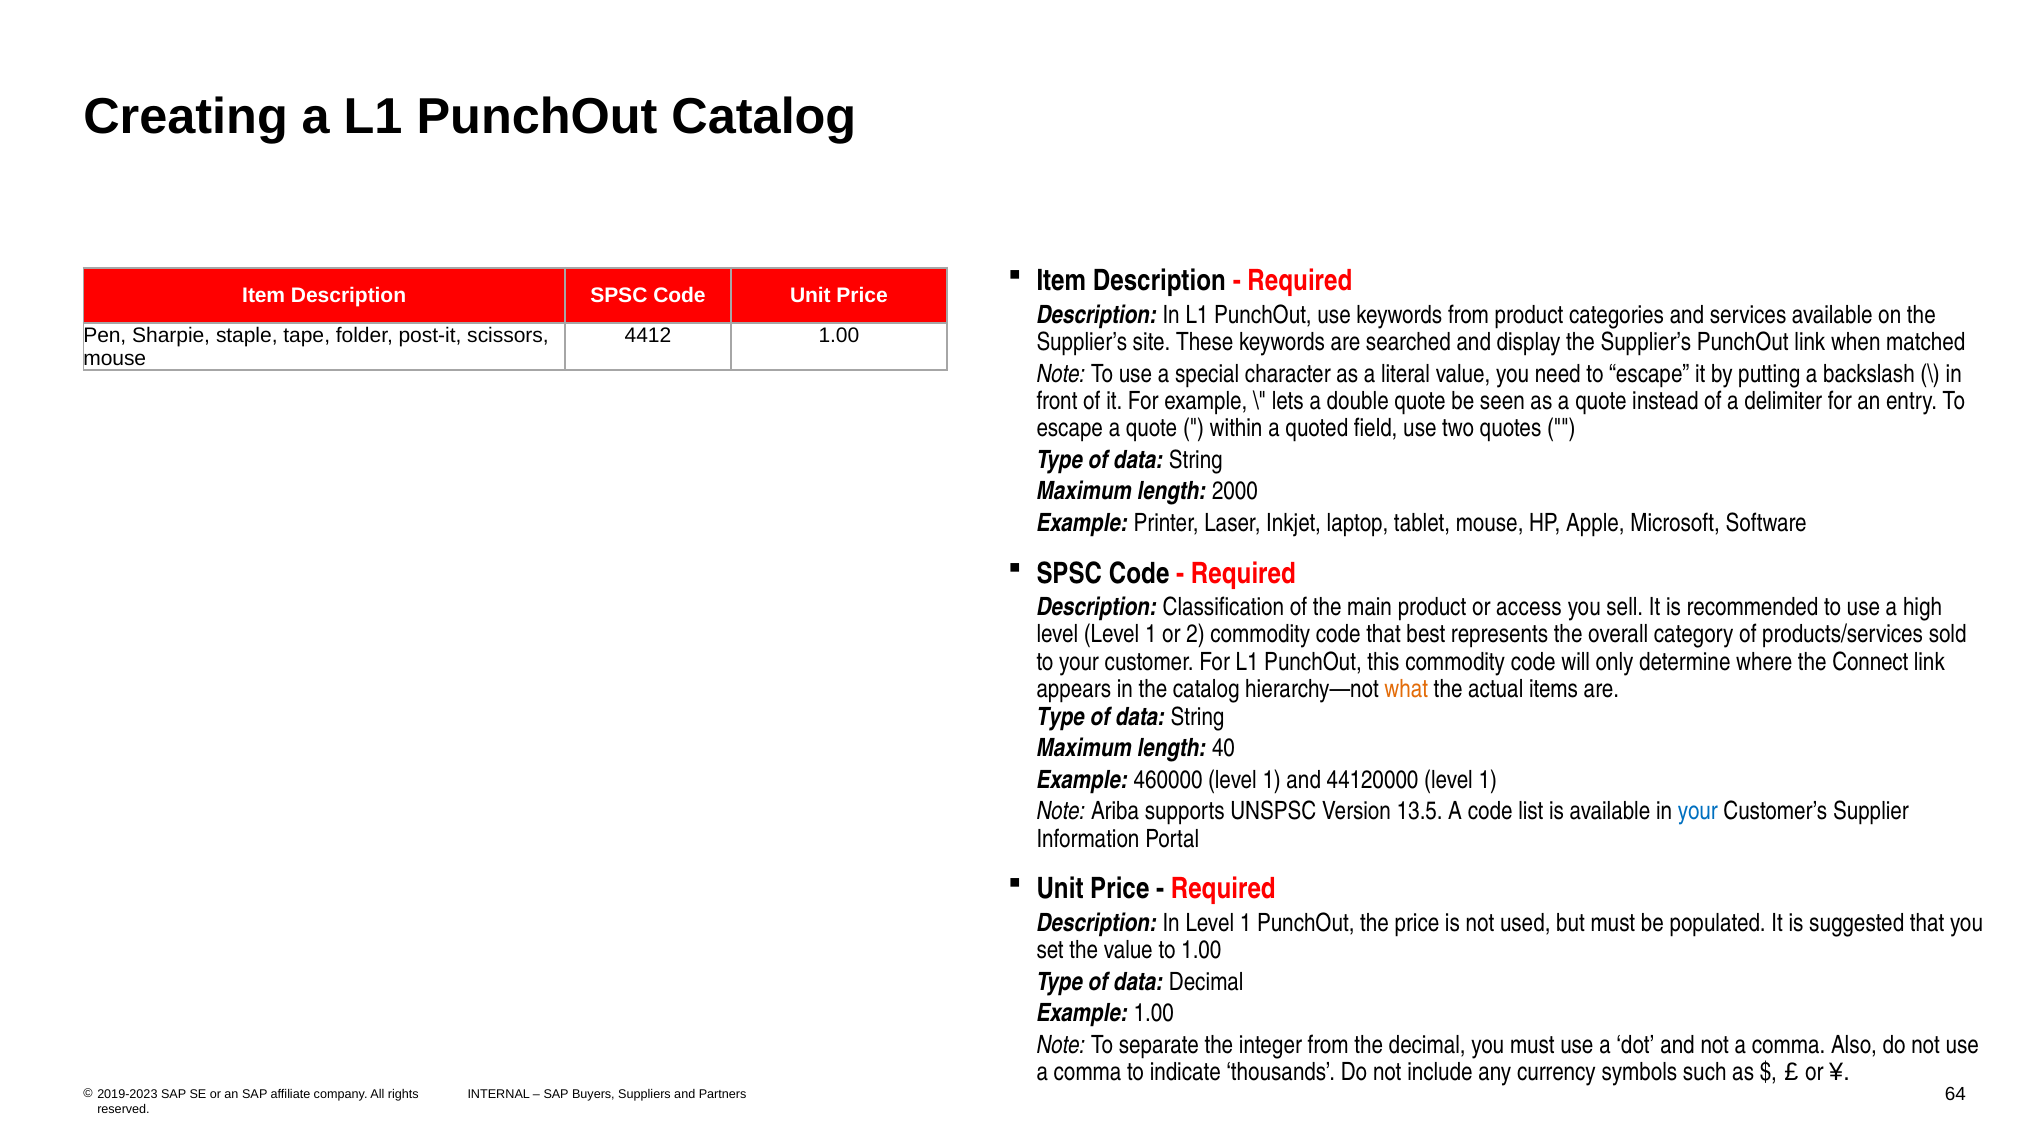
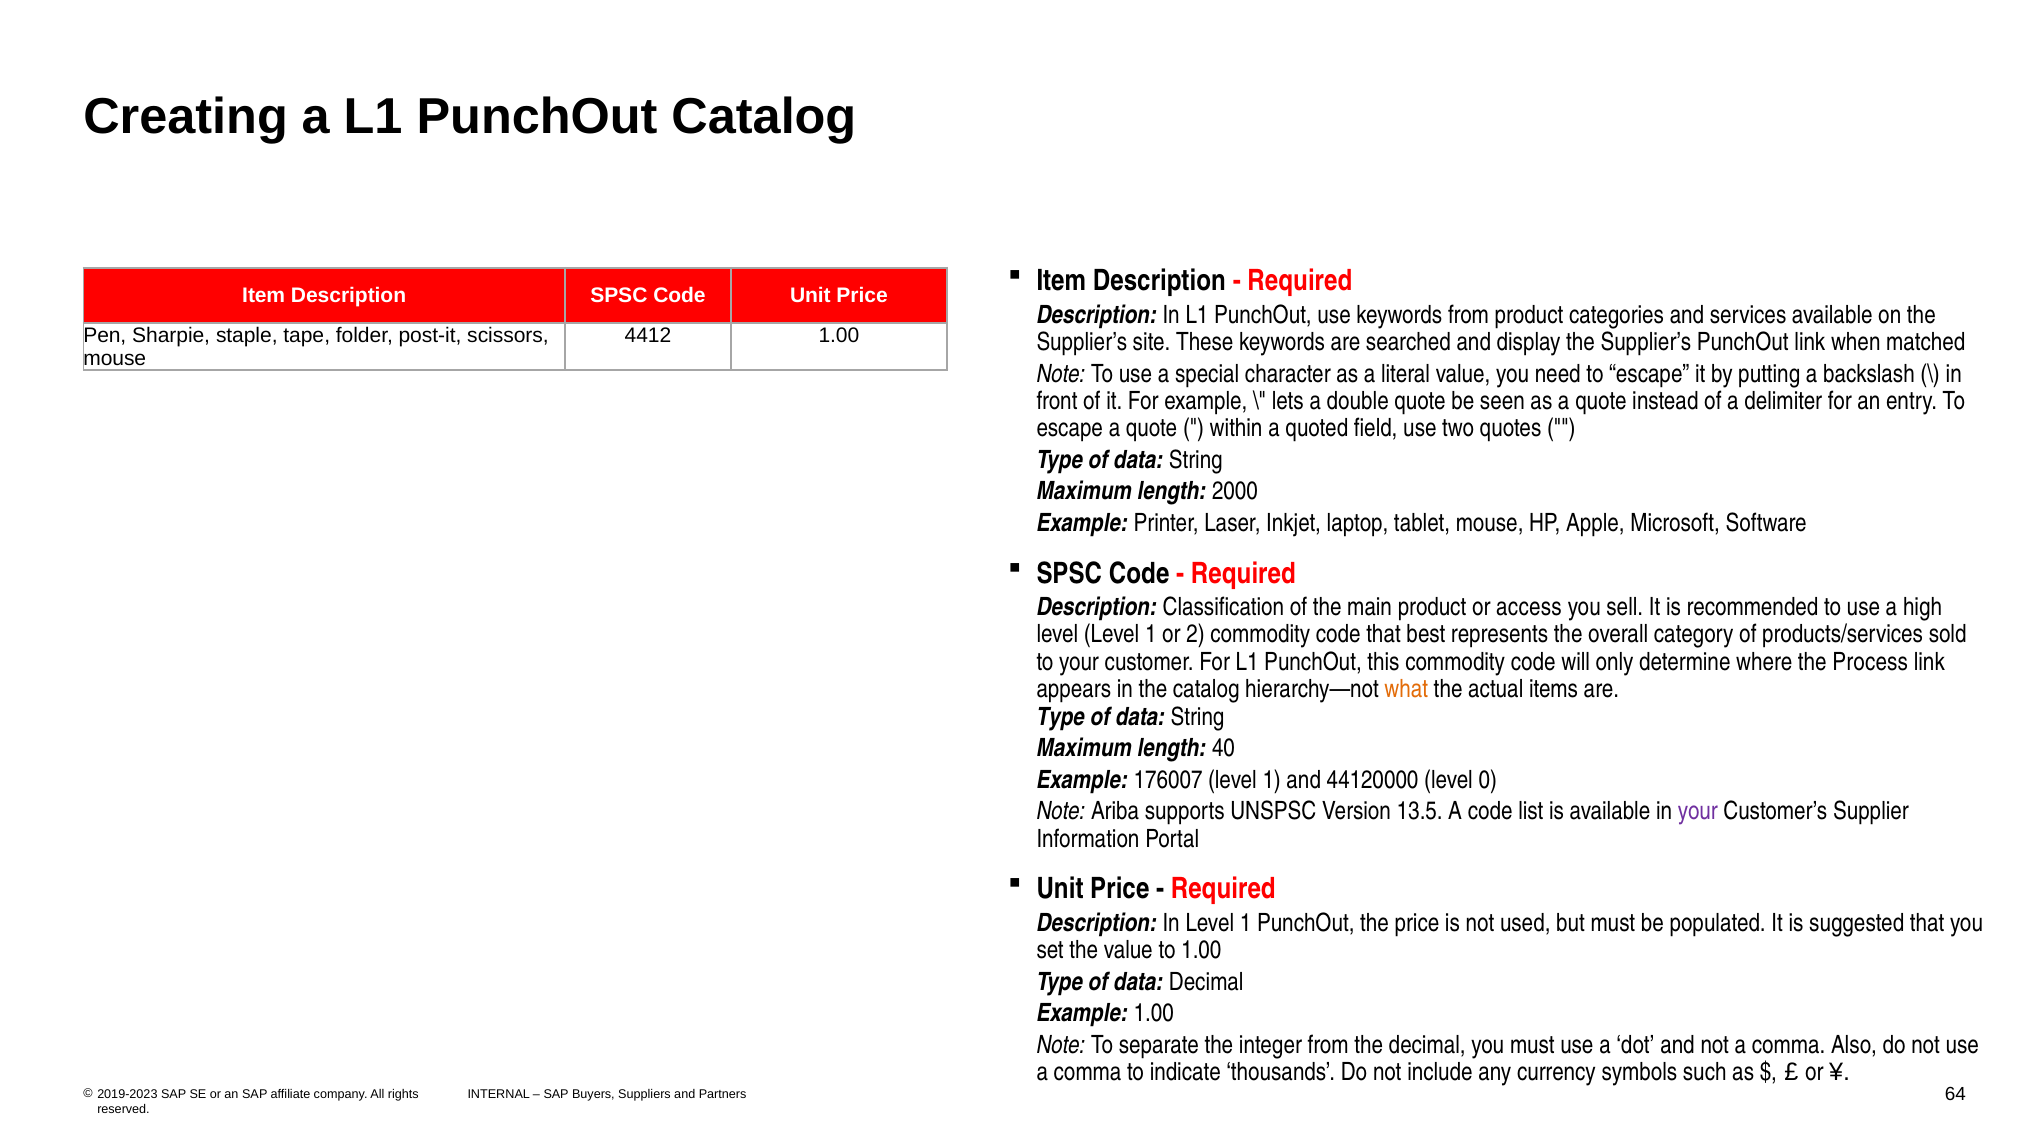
Connect: Connect -> Process (1870, 662)
460000: 460000 -> 176007 (1168, 780)
44120000 level 1: 1 -> 0 (1488, 780)
your colour: blue -> purple (1698, 811)
